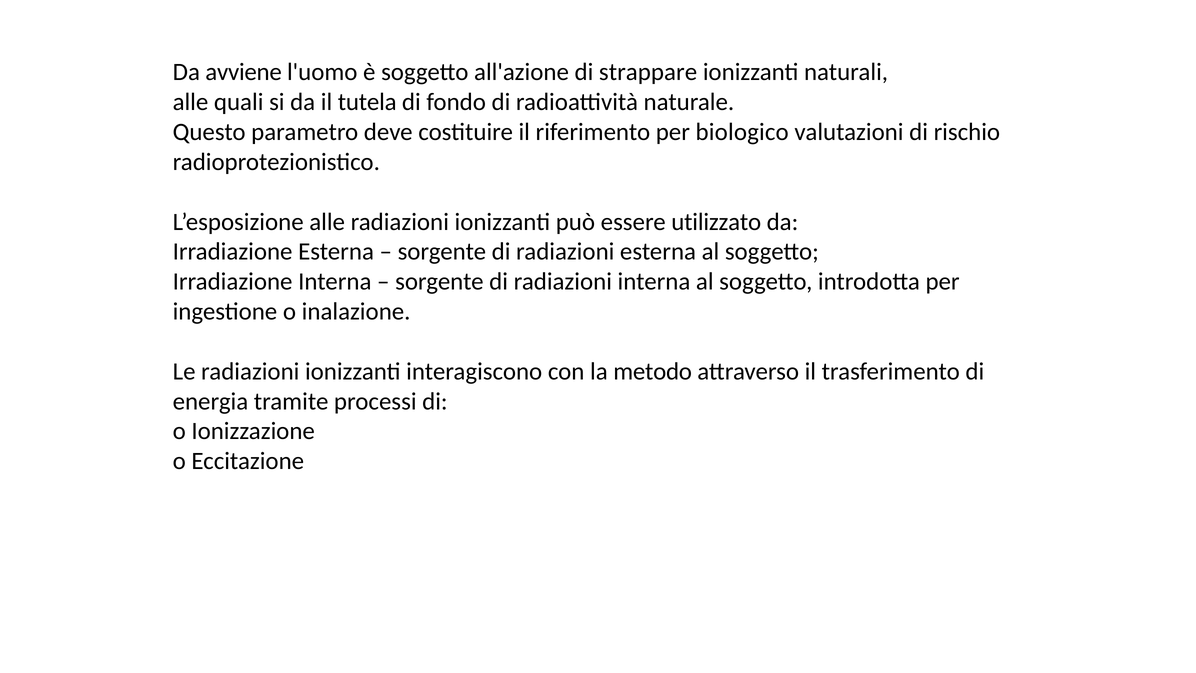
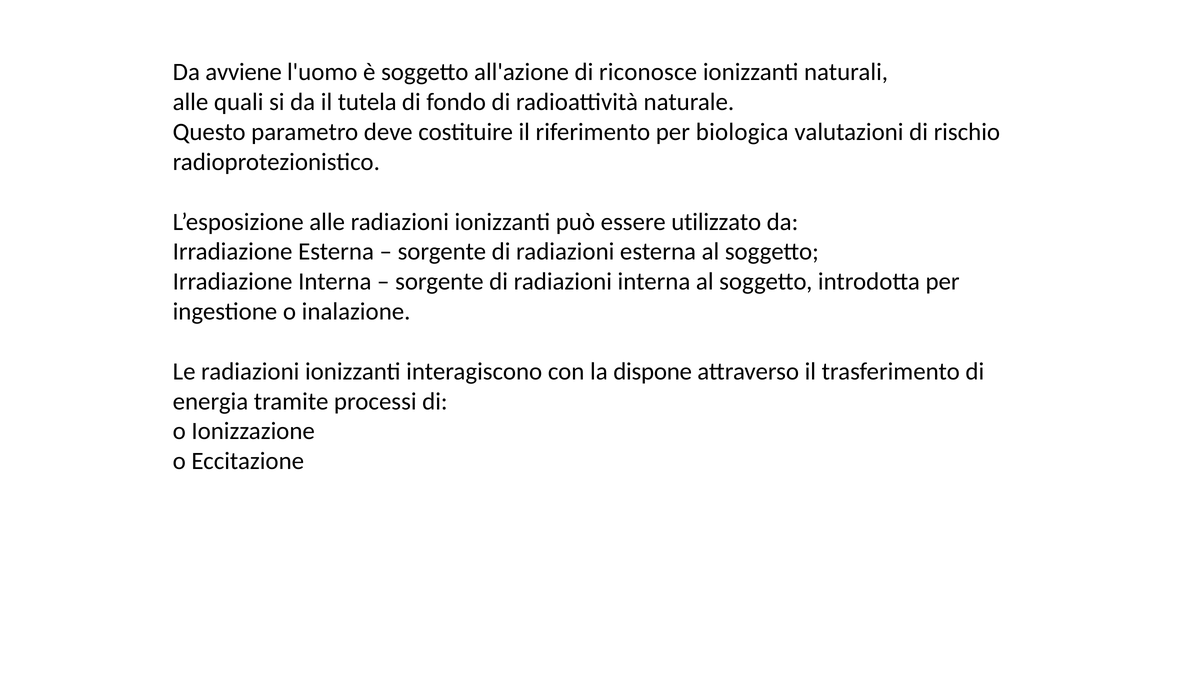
strappare: strappare -> riconosce (648, 72)
biologico: biologico -> biologica (742, 132)
metodo: metodo -> dispone (653, 371)
